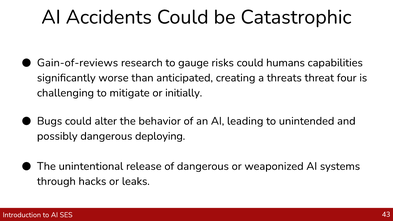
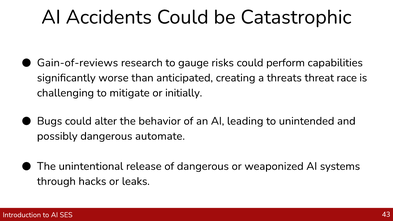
humans: humans -> perform (286, 63)
four: four -> race (347, 78)
deploying: deploying -> automate (160, 136)
